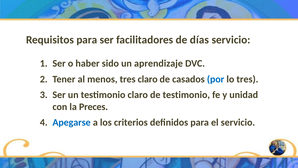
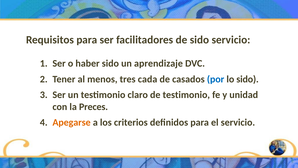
de días: días -> sido (199, 40)
tres claro: claro -> cada (148, 79)
lo tres: tres -> sido (248, 79)
Apegarse colour: blue -> orange (72, 122)
